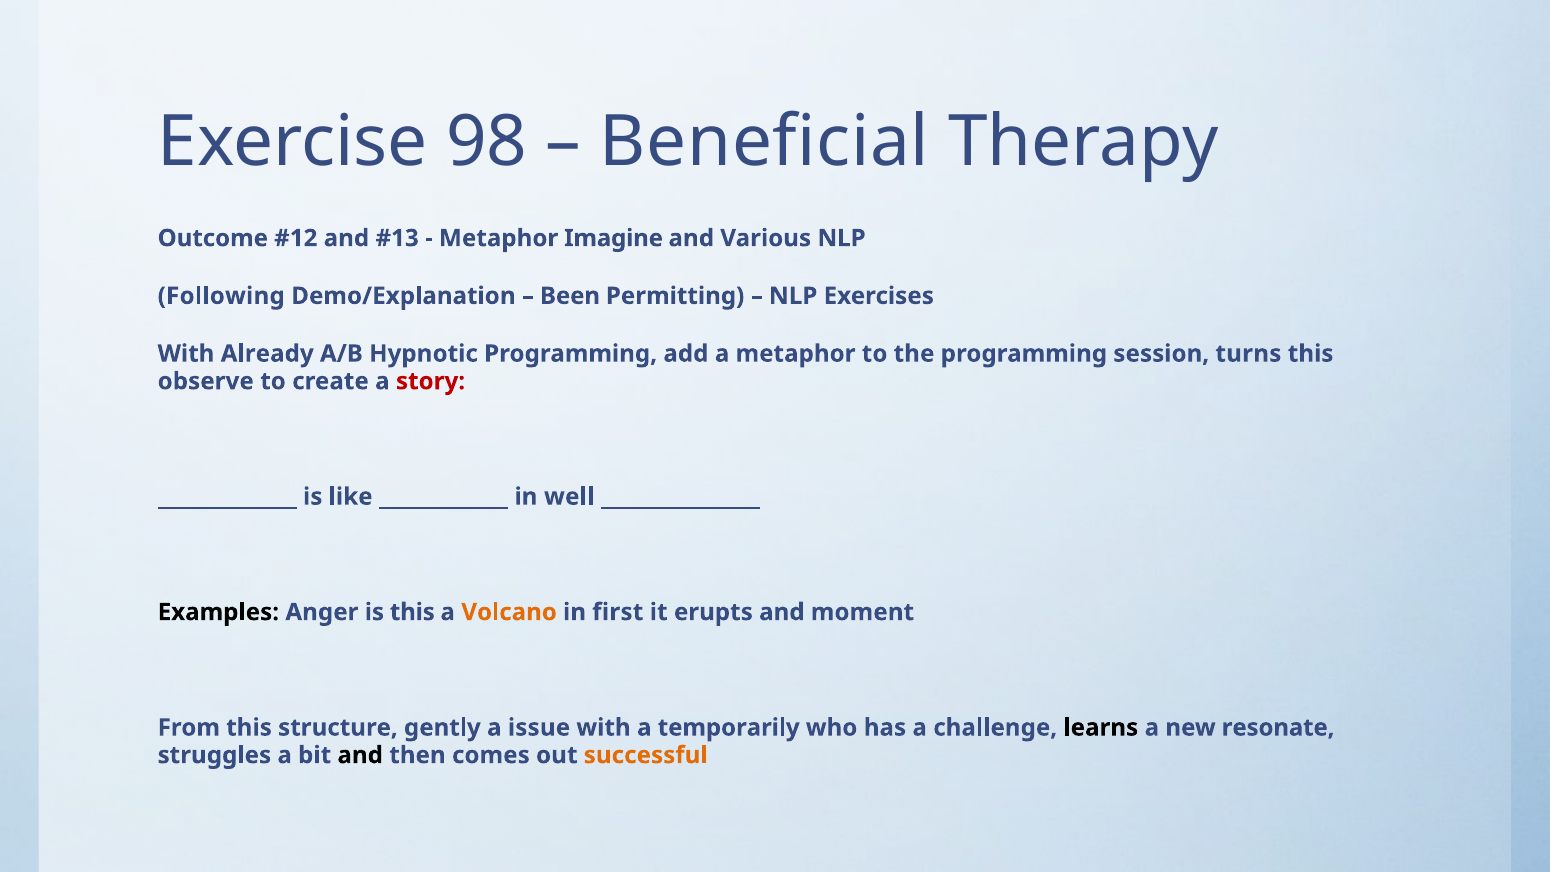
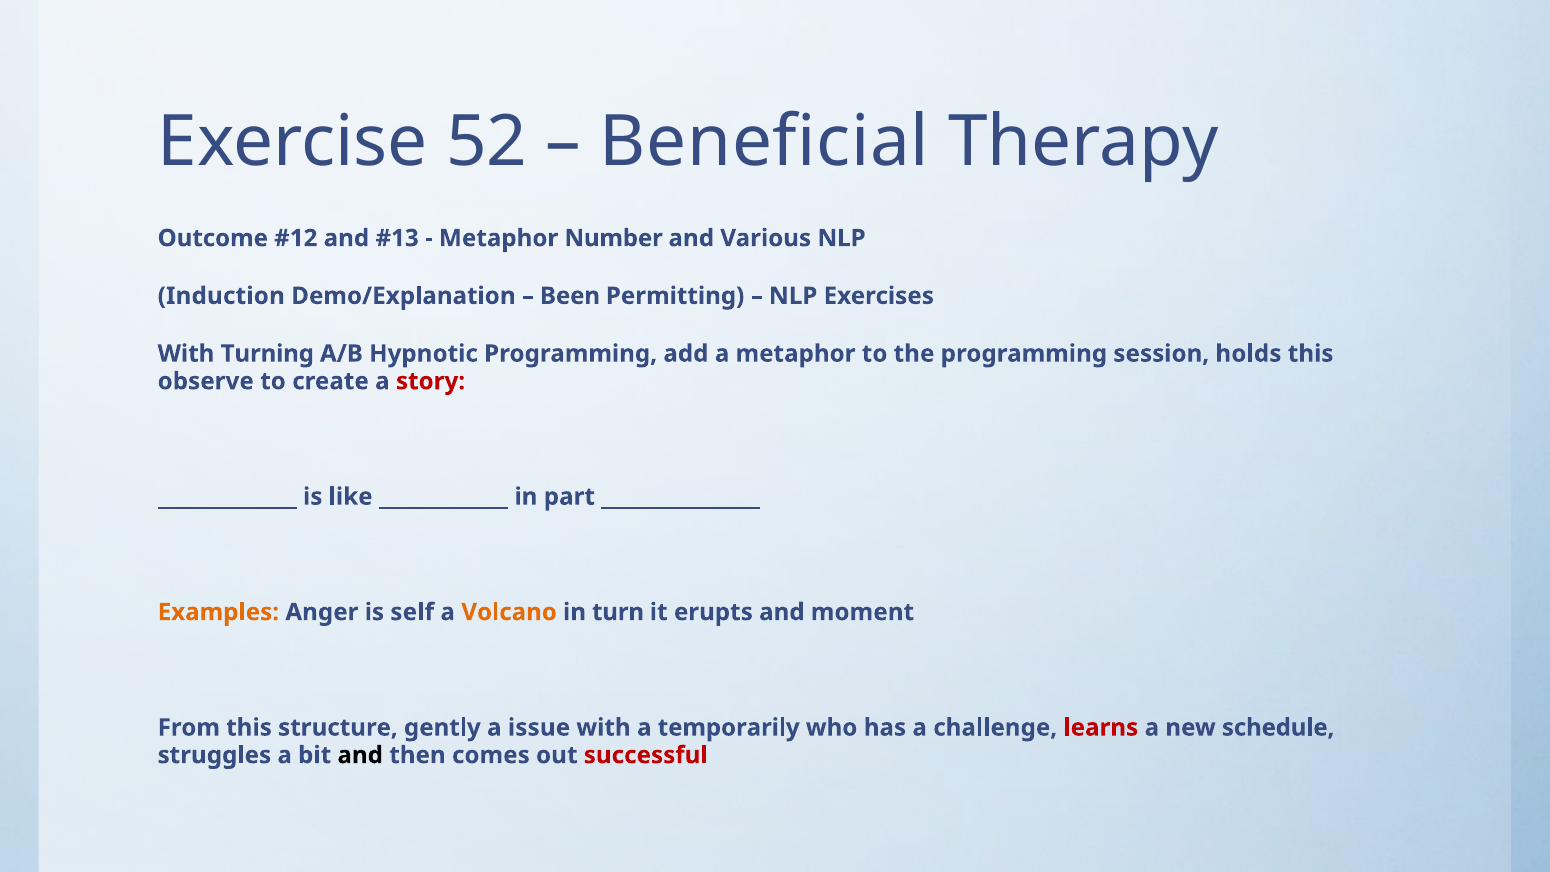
98: 98 -> 52 (487, 142)
Imagine: Imagine -> Number (614, 238)
Following: Following -> Induction (221, 296)
Already: Already -> Turning (267, 354)
turns: turns -> holds (1248, 354)
well: well -> part (569, 497)
Examples colour: black -> orange (218, 612)
is this: this -> self (412, 612)
first: first -> turn (618, 612)
learns colour: black -> red (1101, 728)
resonate: resonate -> schedule (1278, 728)
successful colour: orange -> red (646, 755)
